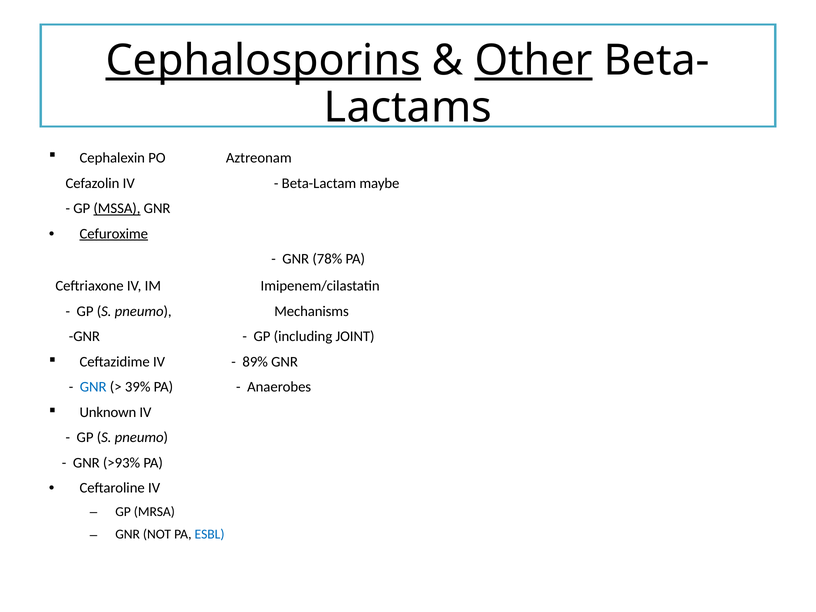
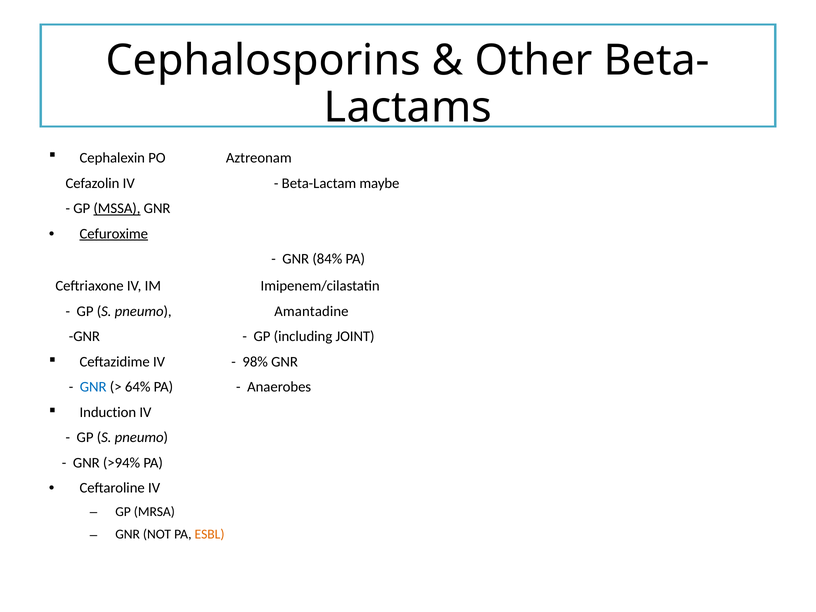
Cephalosporins underline: present -> none (263, 60)
Other underline: present -> none (534, 60)
78%: 78% -> 84% (327, 259)
Mechanisms: Mechanisms -> Amantadine (311, 311)
89%: 89% -> 98% (255, 362)
39%: 39% -> 64% (138, 387)
Unknown: Unknown -> Induction (108, 412)
>93%: >93% -> >94% (122, 463)
ESBL colour: blue -> orange (210, 534)
